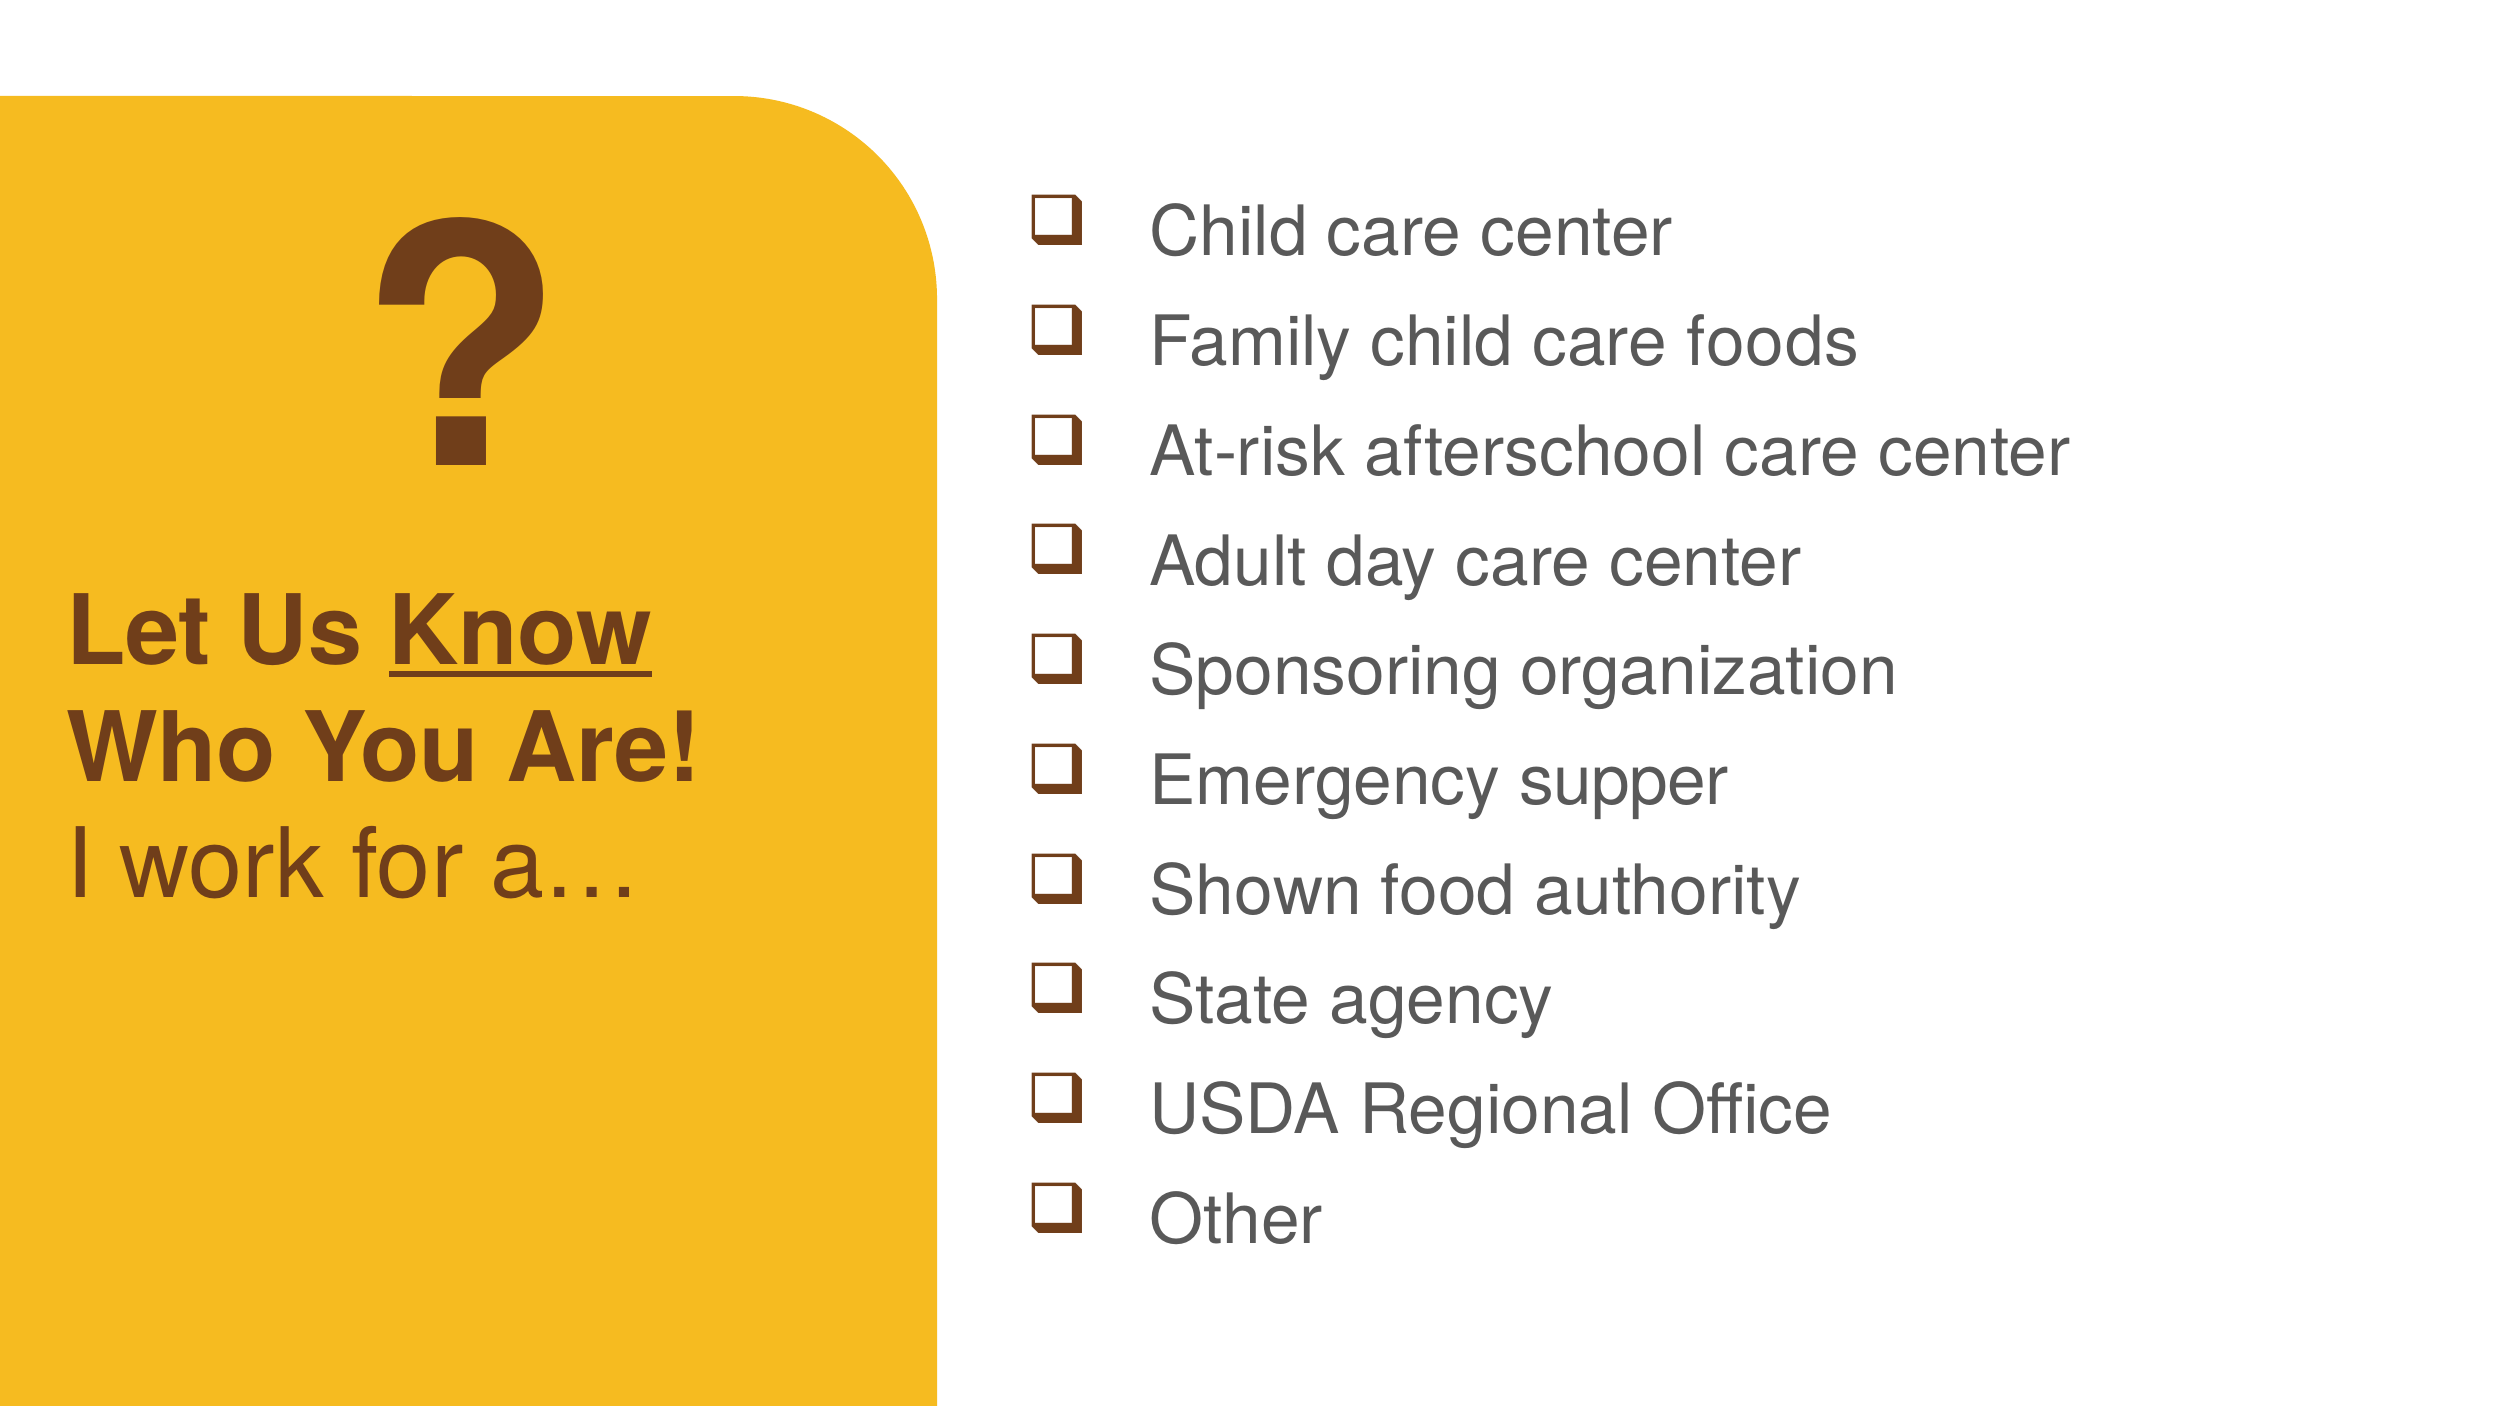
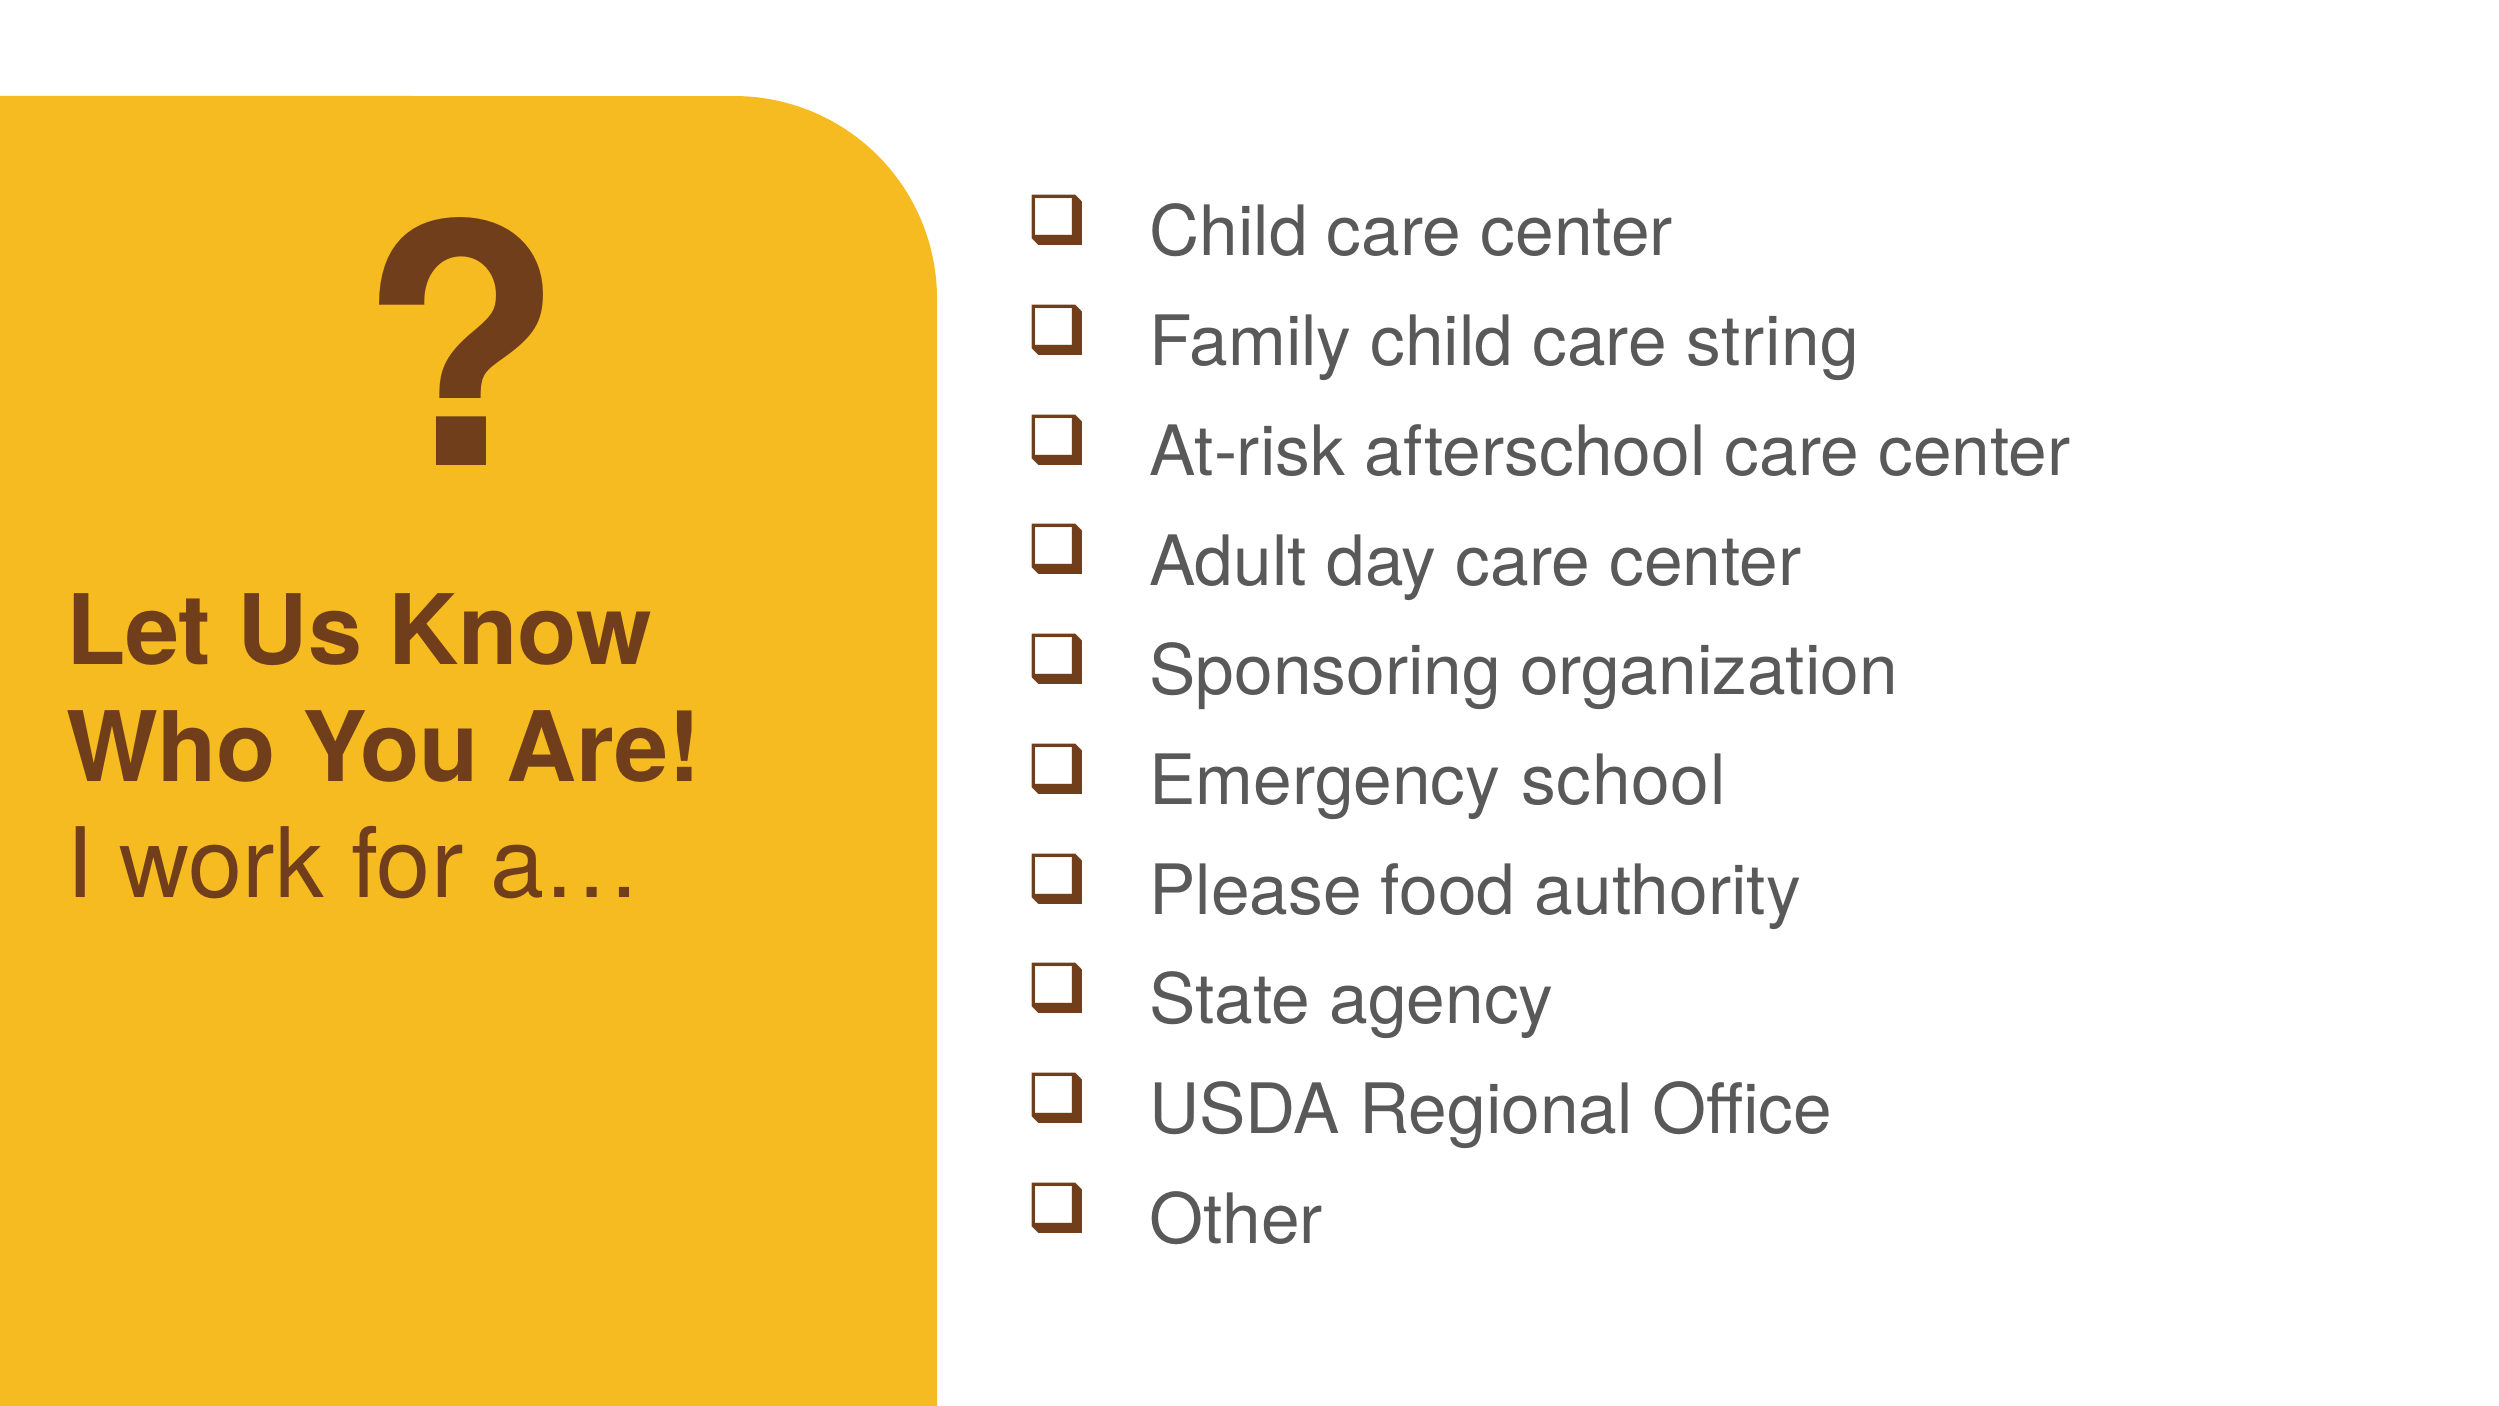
foods: foods -> string (1773, 343)
Know underline: present -> none (521, 632)
Emergency supper: supper -> school (1623, 781)
Shown: Shown -> Please (1256, 891)
